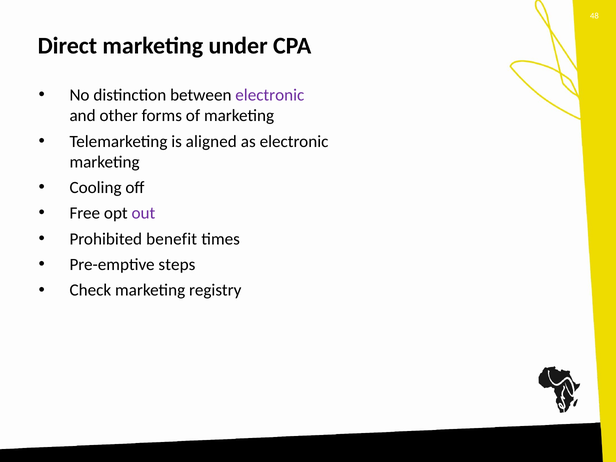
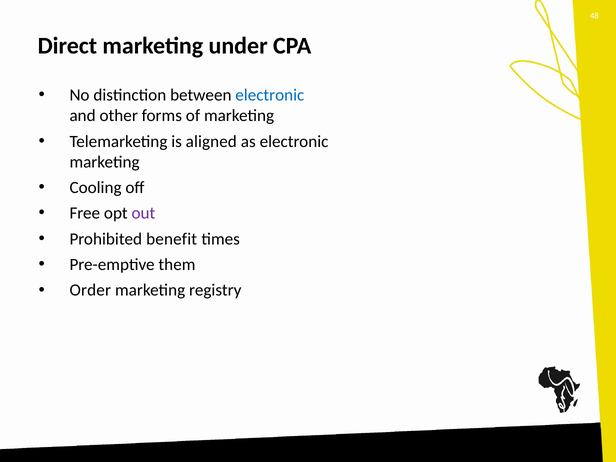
electronic colour: purple -> blue (270, 95)
steps: steps -> them (177, 265)
Check: Check -> Order (90, 290)
